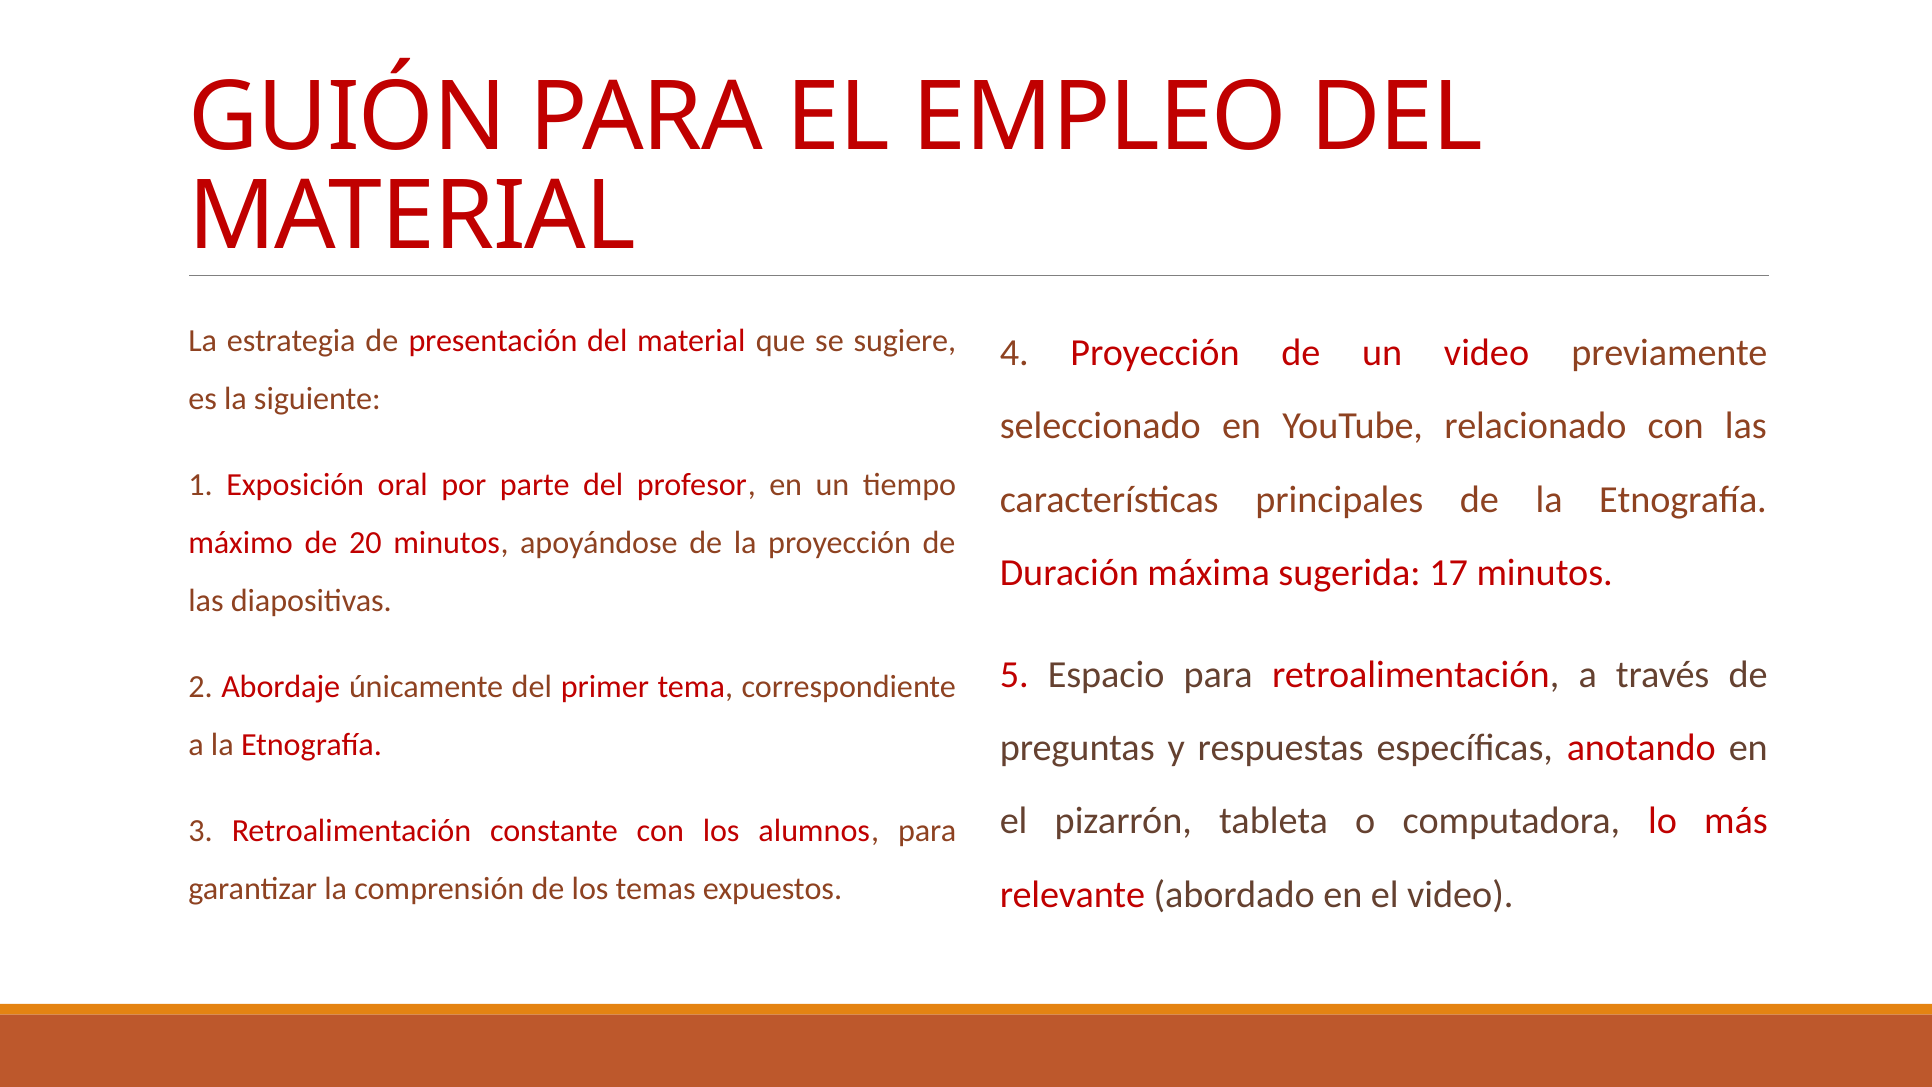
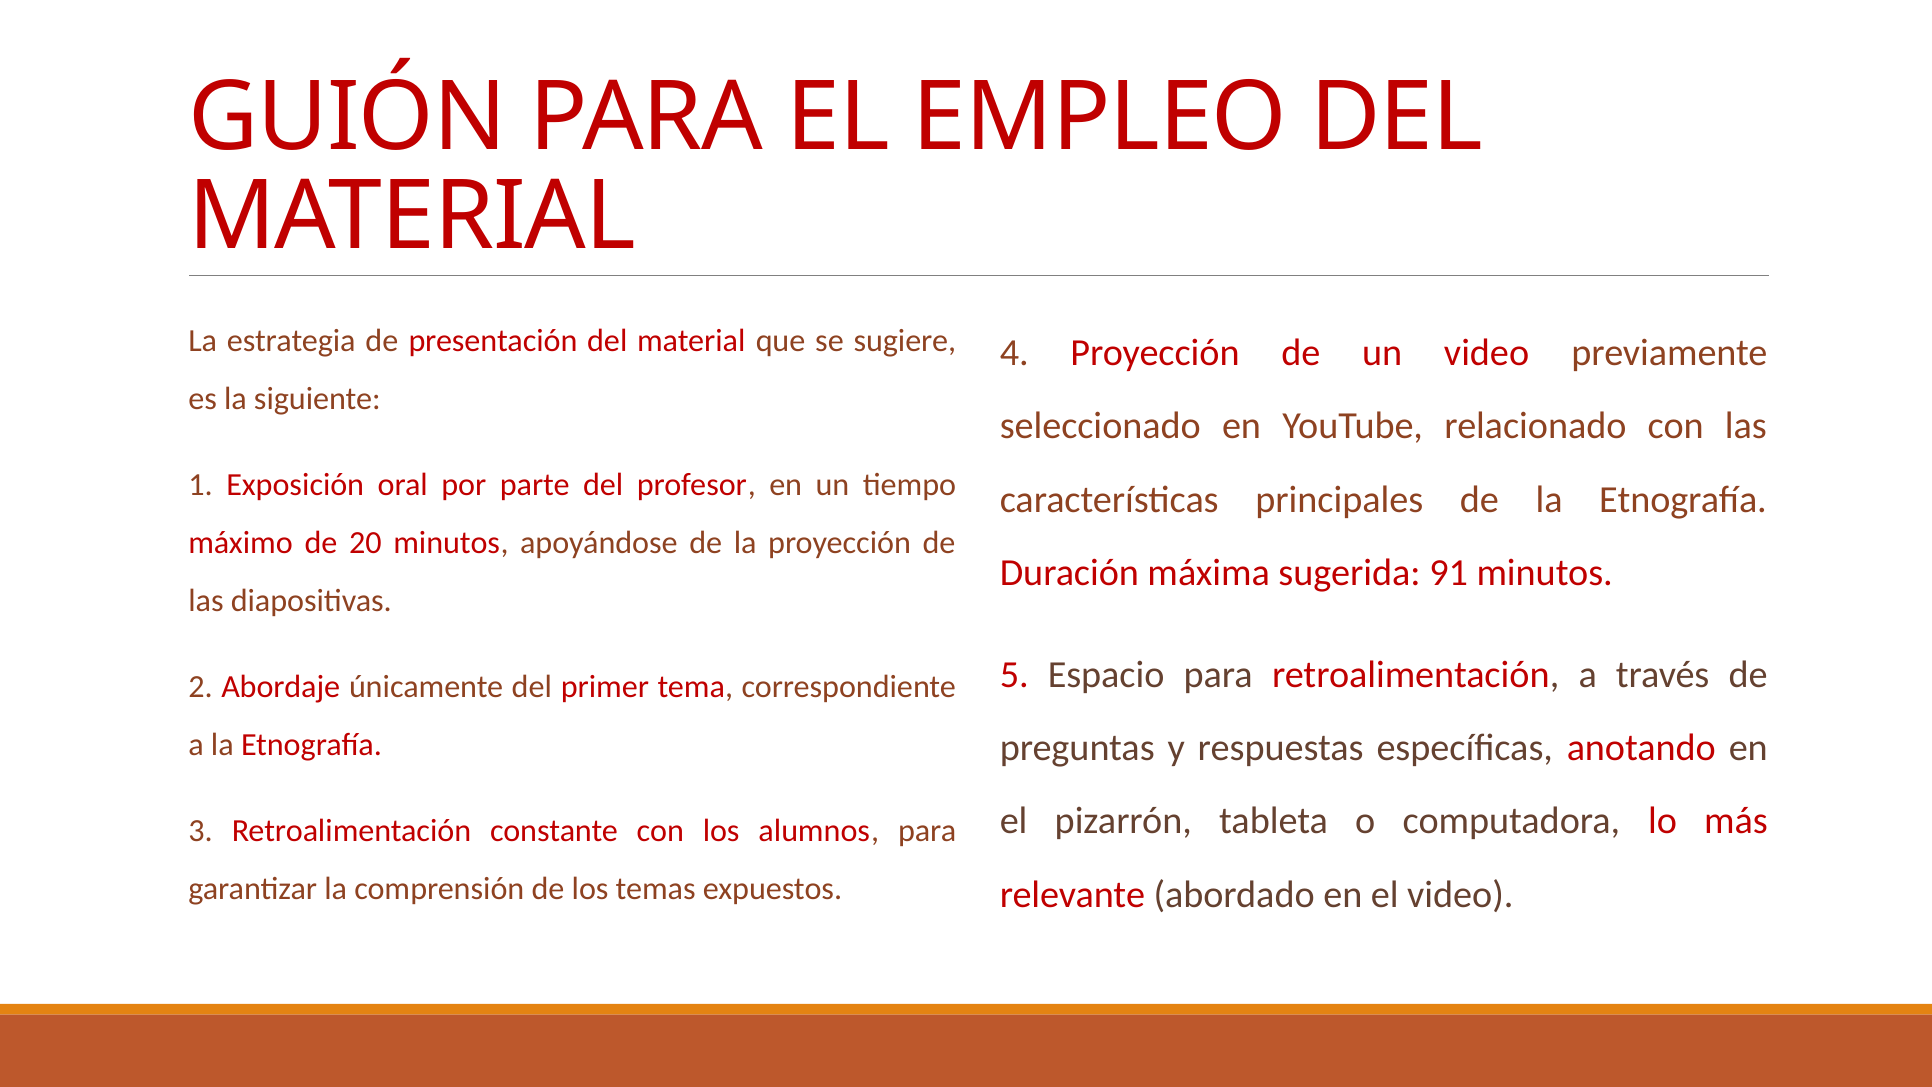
17: 17 -> 91 (1449, 573)
